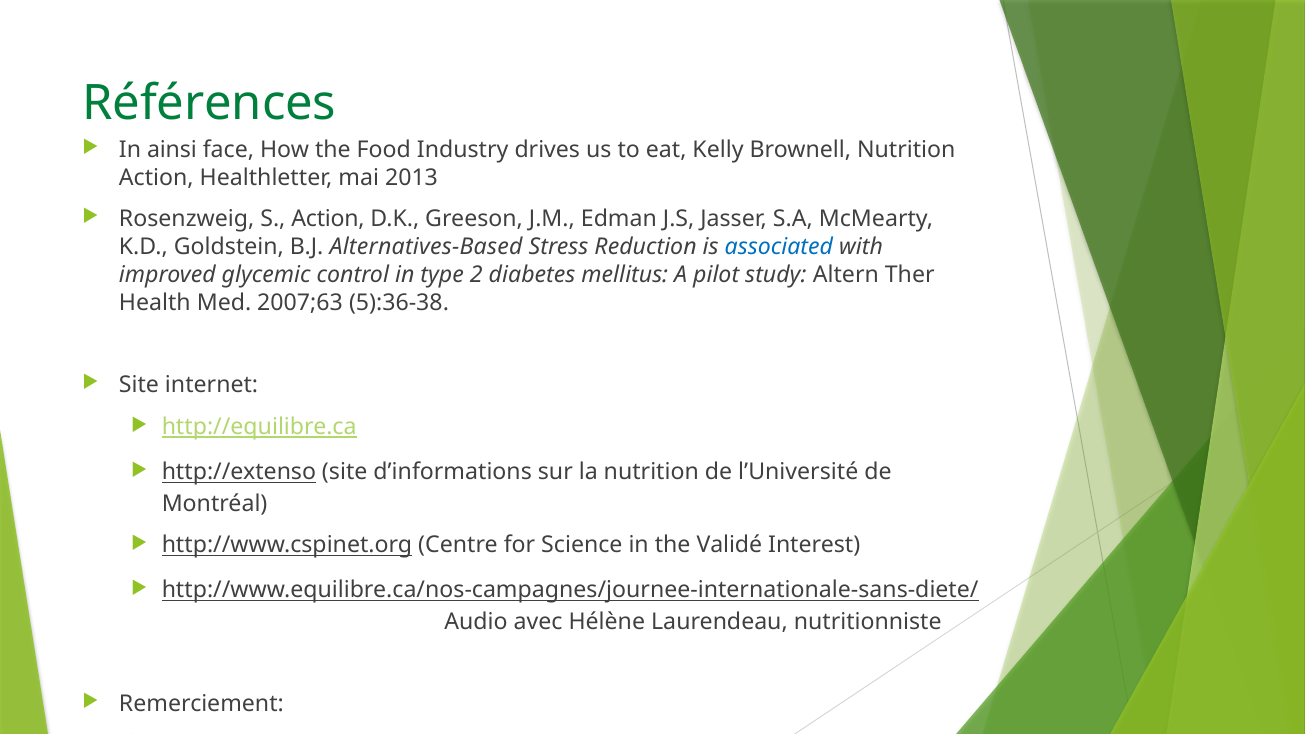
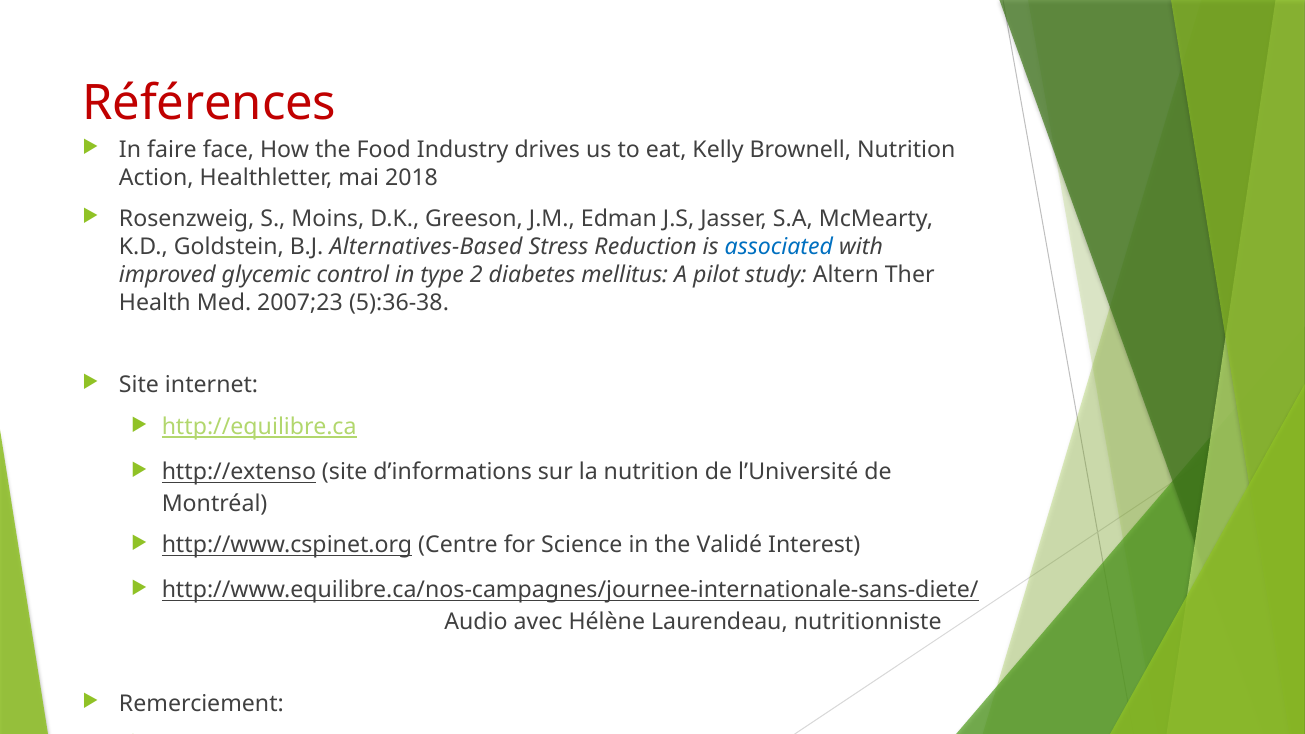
Références colour: green -> red (209, 103)
ainsi: ainsi -> faire (172, 150)
2013: 2013 -> 2018 (412, 178)
S Action: Action -> Moins (328, 219)
2007;63: 2007;63 -> 2007;23 (300, 303)
